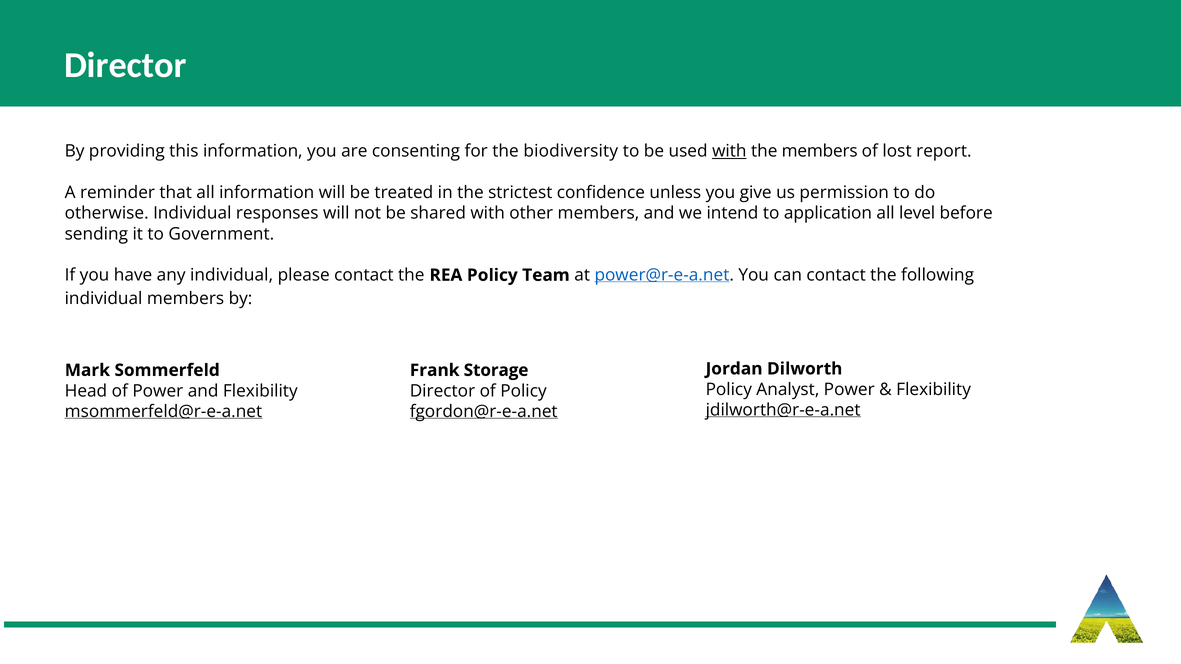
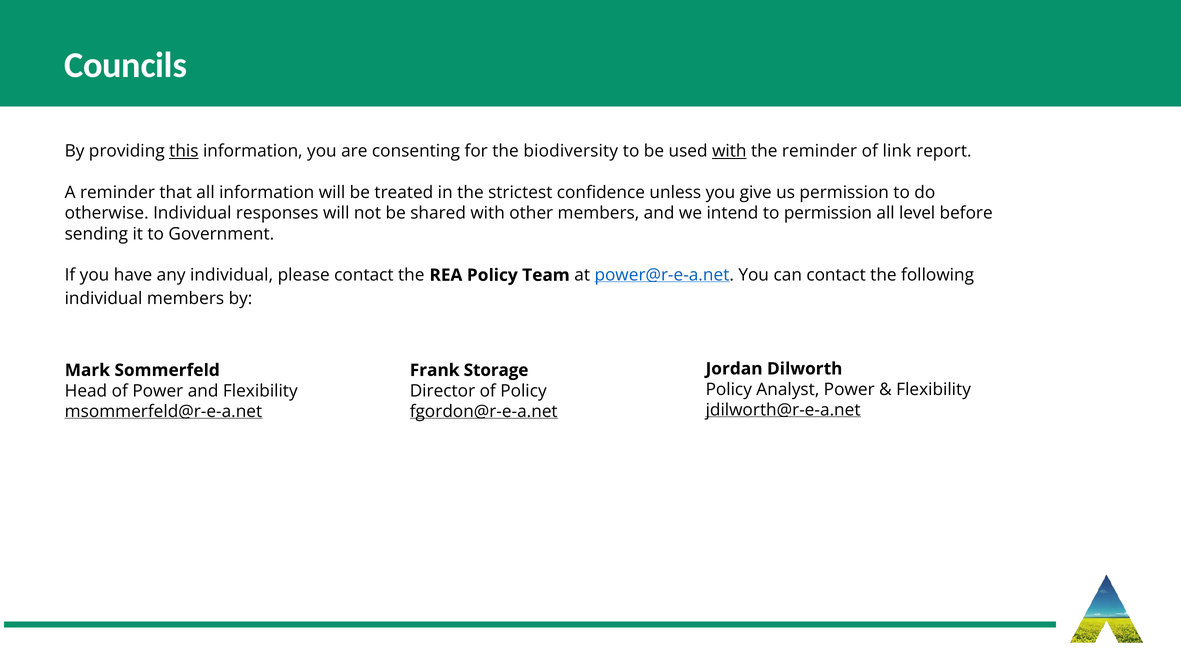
Director: Director -> Councils (126, 65)
this underline: none -> present (184, 151)
the members: members -> reminder (820, 151)
lost: lost -> link (897, 151)
to application: application -> permission (828, 213)
